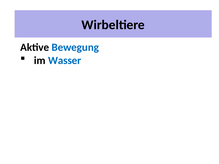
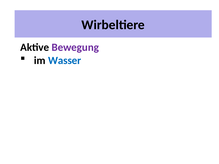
Bewegung colour: blue -> purple (75, 47)
